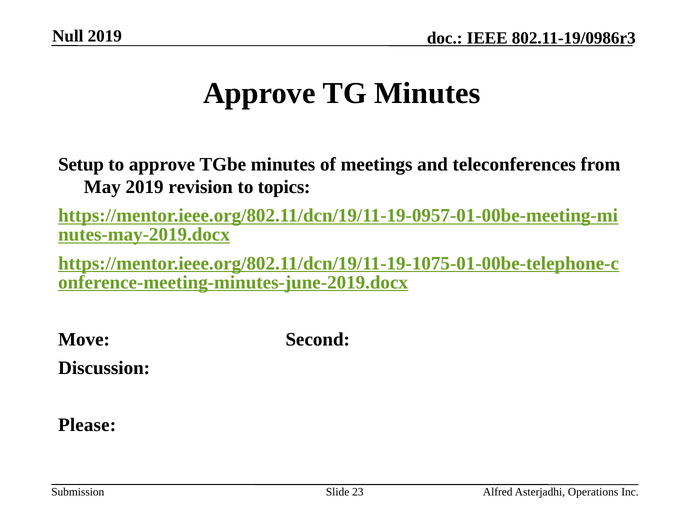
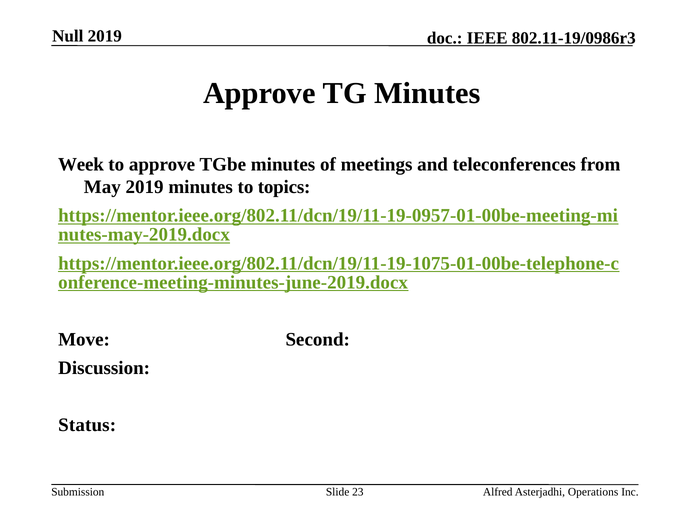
Setup: Setup -> Week (81, 164)
2019 revision: revision -> minutes (201, 187)
Please: Please -> Status (87, 425)
